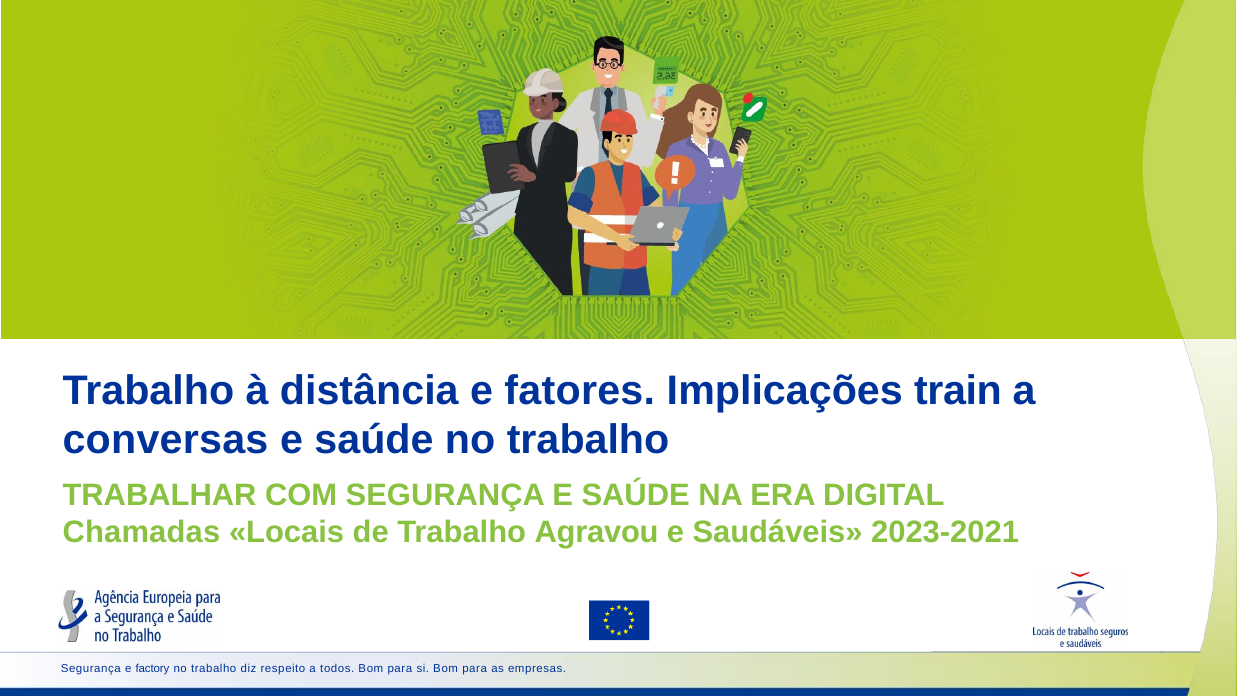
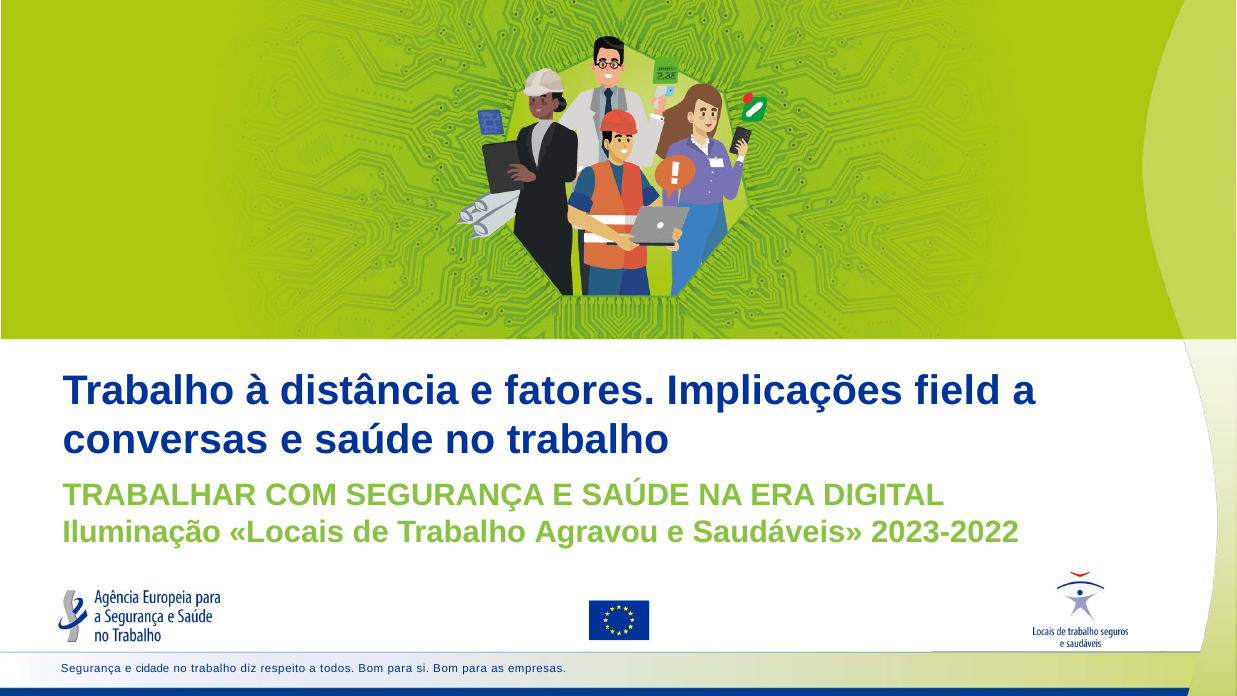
train: train -> field (958, 391)
Chamadas: Chamadas -> Iluminação (142, 532)
2023-2021: 2023-2021 -> 2023-2022 (945, 532)
factory: factory -> cidade (153, 669)
